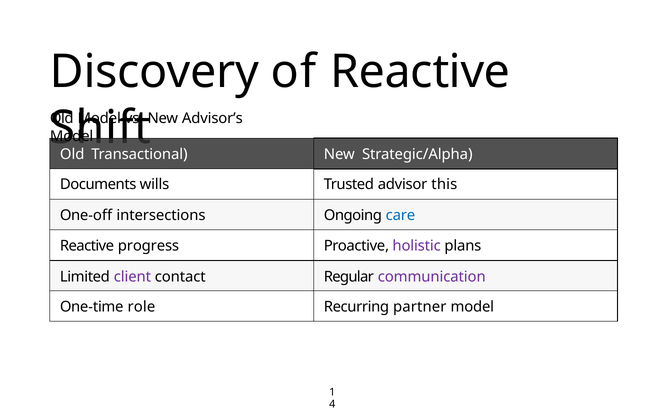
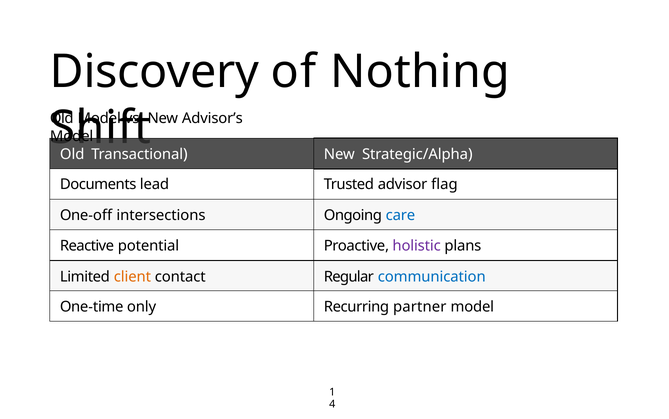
of Reactive: Reactive -> Nothing (420, 72)
wills: wills -> lead (154, 185)
this: this -> flag (444, 185)
progress: progress -> potential (148, 246)
client colour: purple -> orange (132, 277)
communication colour: purple -> blue (432, 277)
role: role -> only (142, 307)
